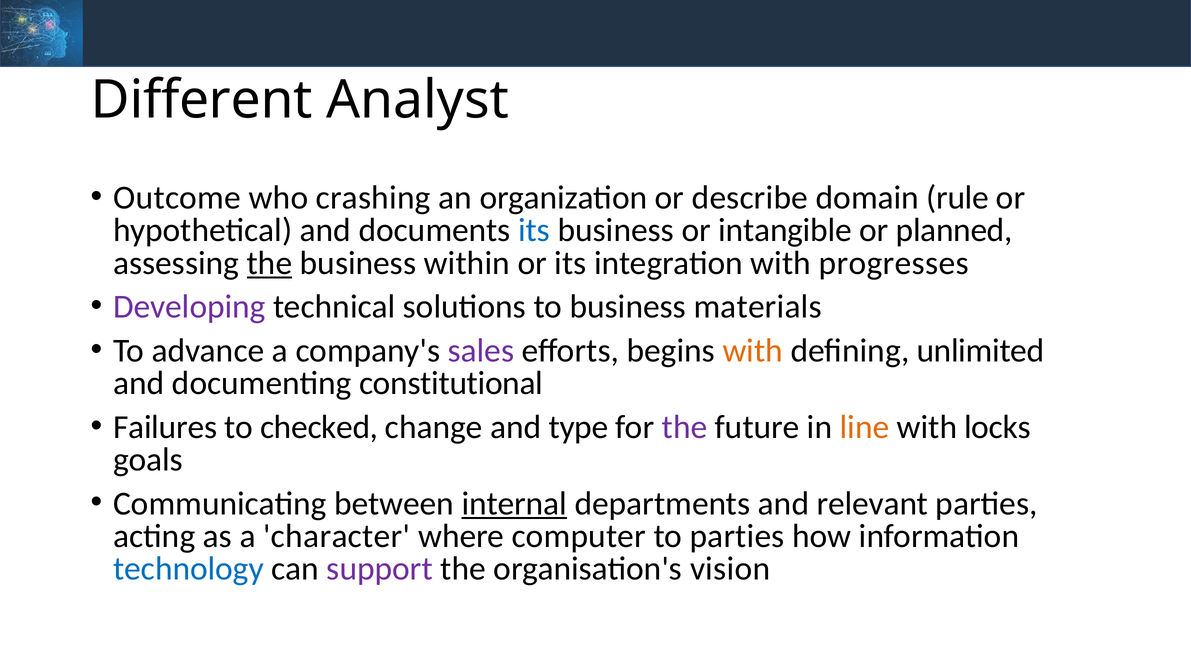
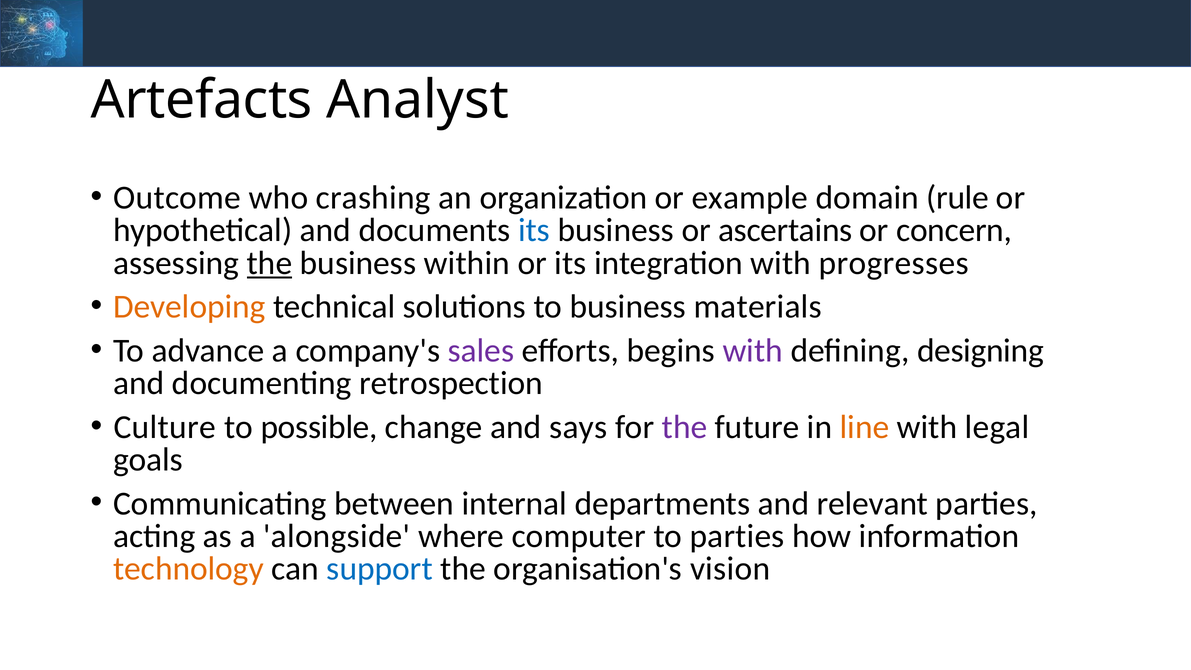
Different: Different -> Artefacts (202, 100)
describe: describe -> example (750, 198)
intangible: intangible -> ascertains (785, 230)
planned: planned -> concern (954, 230)
Developing colour: purple -> orange (189, 307)
with colour: orange -> purple (753, 351)
unlimited: unlimited -> designing (980, 351)
constitutional: constitutional -> retrospection (451, 383)
Failures: Failures -> Culture (165, 427)
checked: checked -> possible (319, 427)
type: type -> says (578, 427)
locks: locks -> legal (997, 427)
internal underline: present -> none (514, 503)
character: character -> alongside (337, 536)
technology colour: blue -> orange (188, 569)
support colour: purple -> blue (380, 569)
